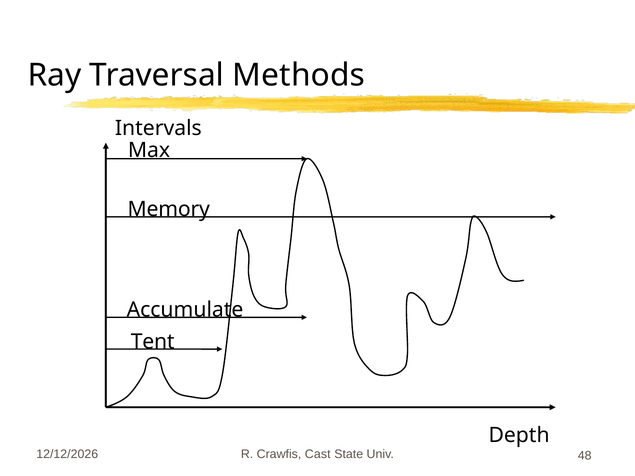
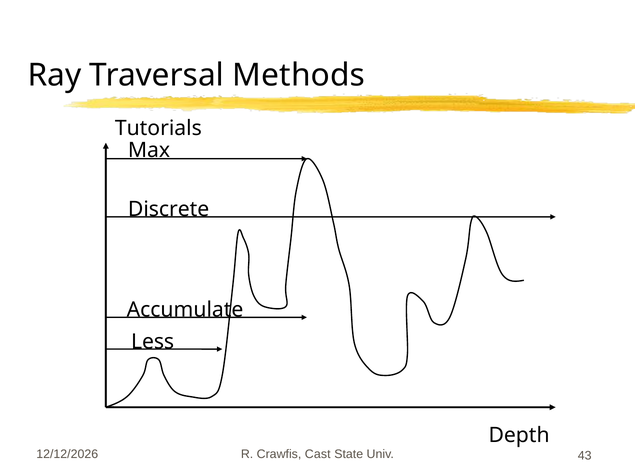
Intervals: Intervals -> Tutorials (158, 128)
Memory: Memory -> Discrete (169, 210)
Tent: Tent -> Less (153, 342)
48: 48 -> 43 (585, 456)
